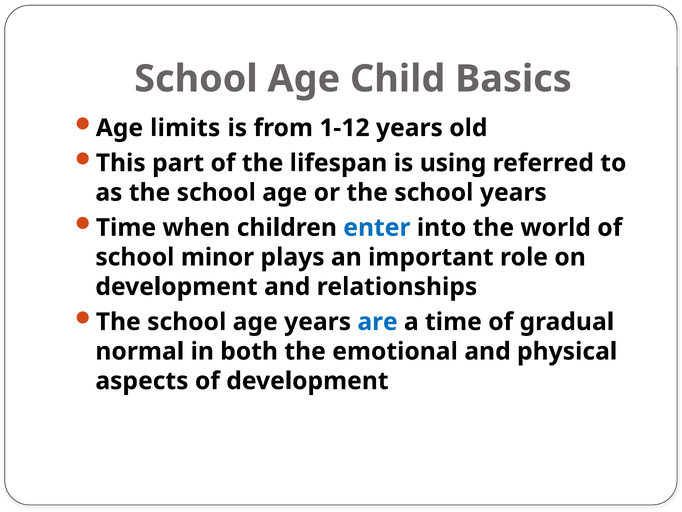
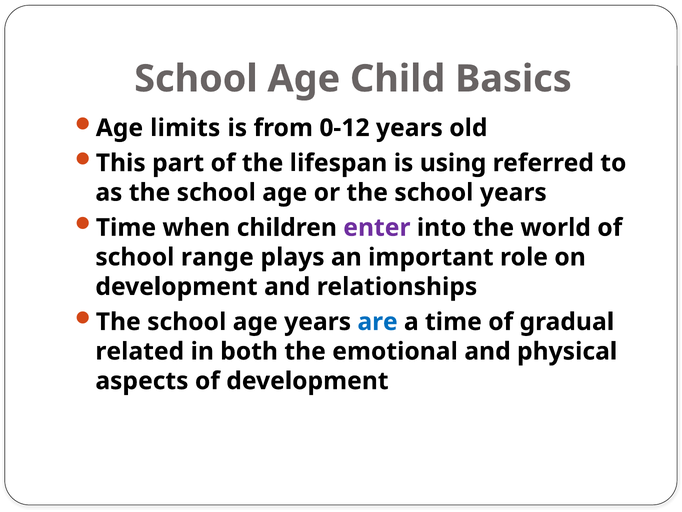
1-12: 1-12 -> 0-12 (345, 128)
enter colour: blue -> purple (377, 227)
minor: minor -> range (217, 257)
normal: normal -> related (140, 351)
